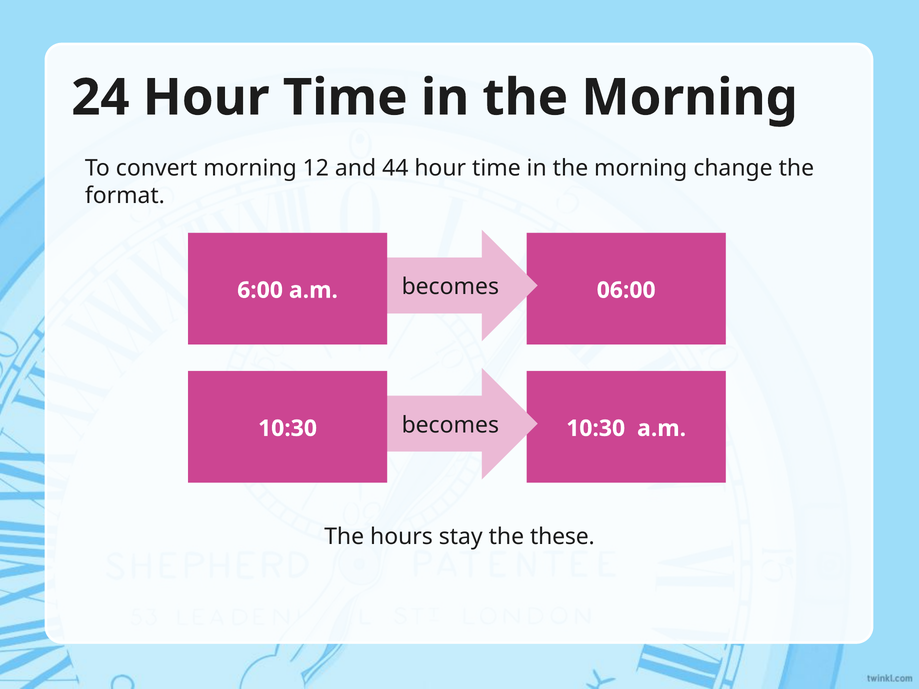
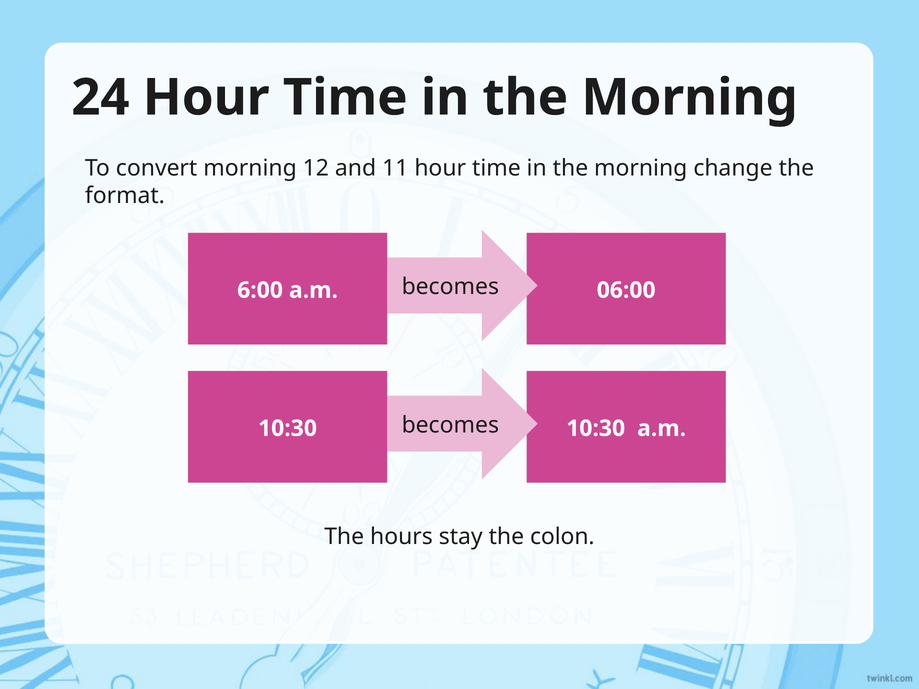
44: 44 -> 11 (395, 168)
these: these -> colon (562, 537)
